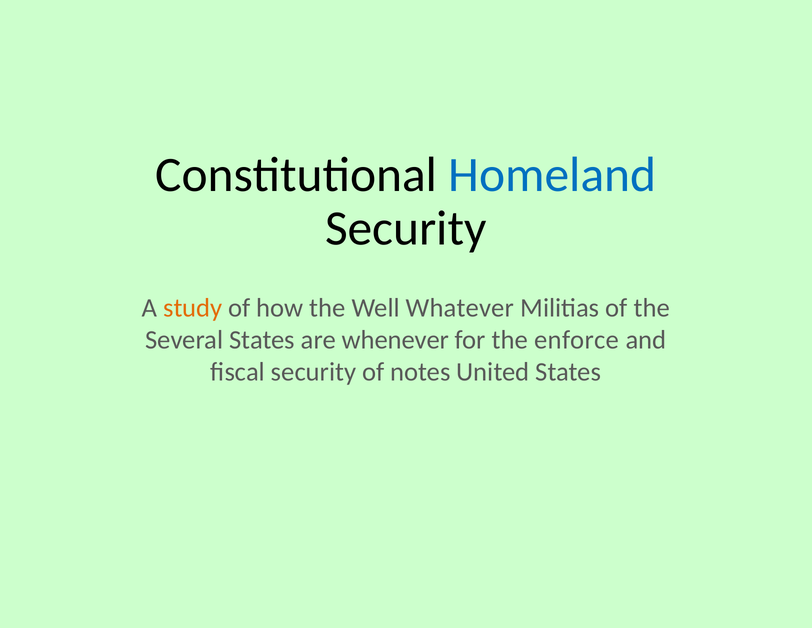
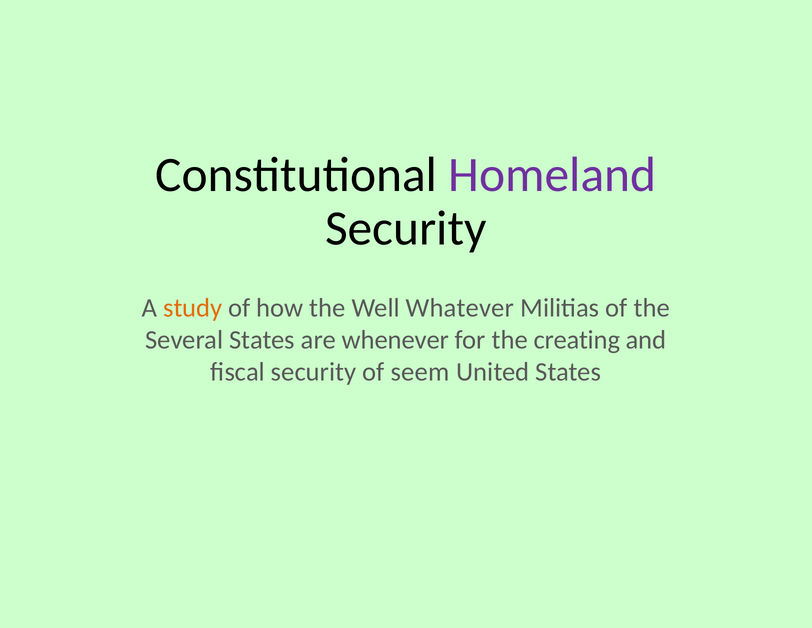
Homeland colour: blue -> purple (552, 175)
enforce: enforce -> creating (577, 340)
notes: notes -> seem (420, 372)
